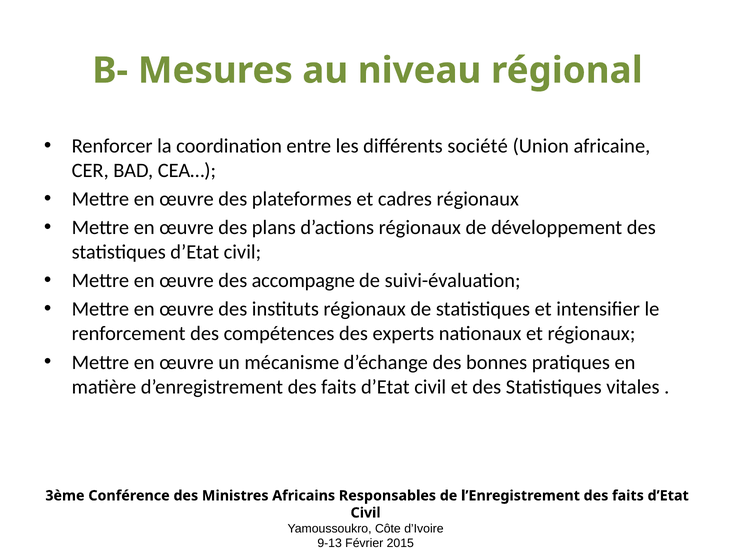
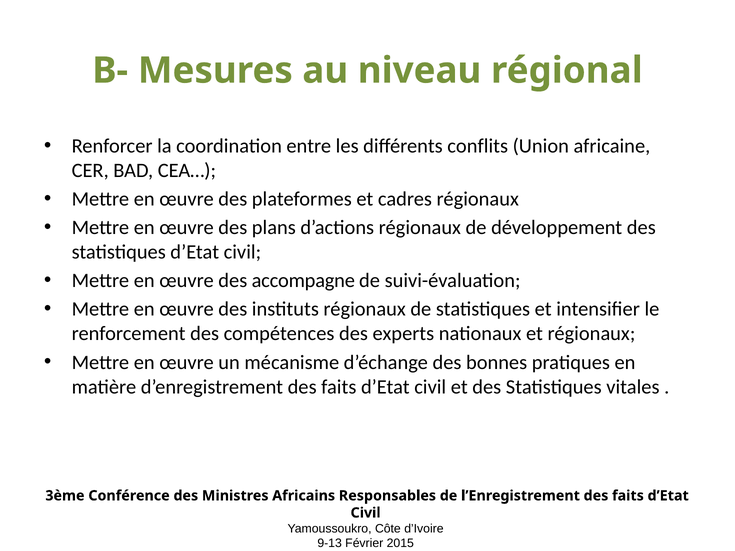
société: société -> conflits (478, 146)
